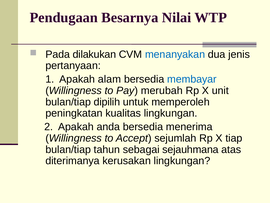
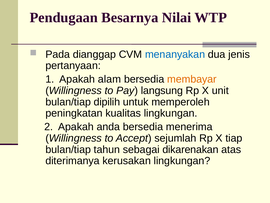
dilakukan: dilakukan -> dianggap (94, 54)
membayar colour: blue -> orange (192, 79)
merubah: merubah -> langsung (162, 90)
sejauhmana: sejauhmana -> dikarenakan (190, 149)
